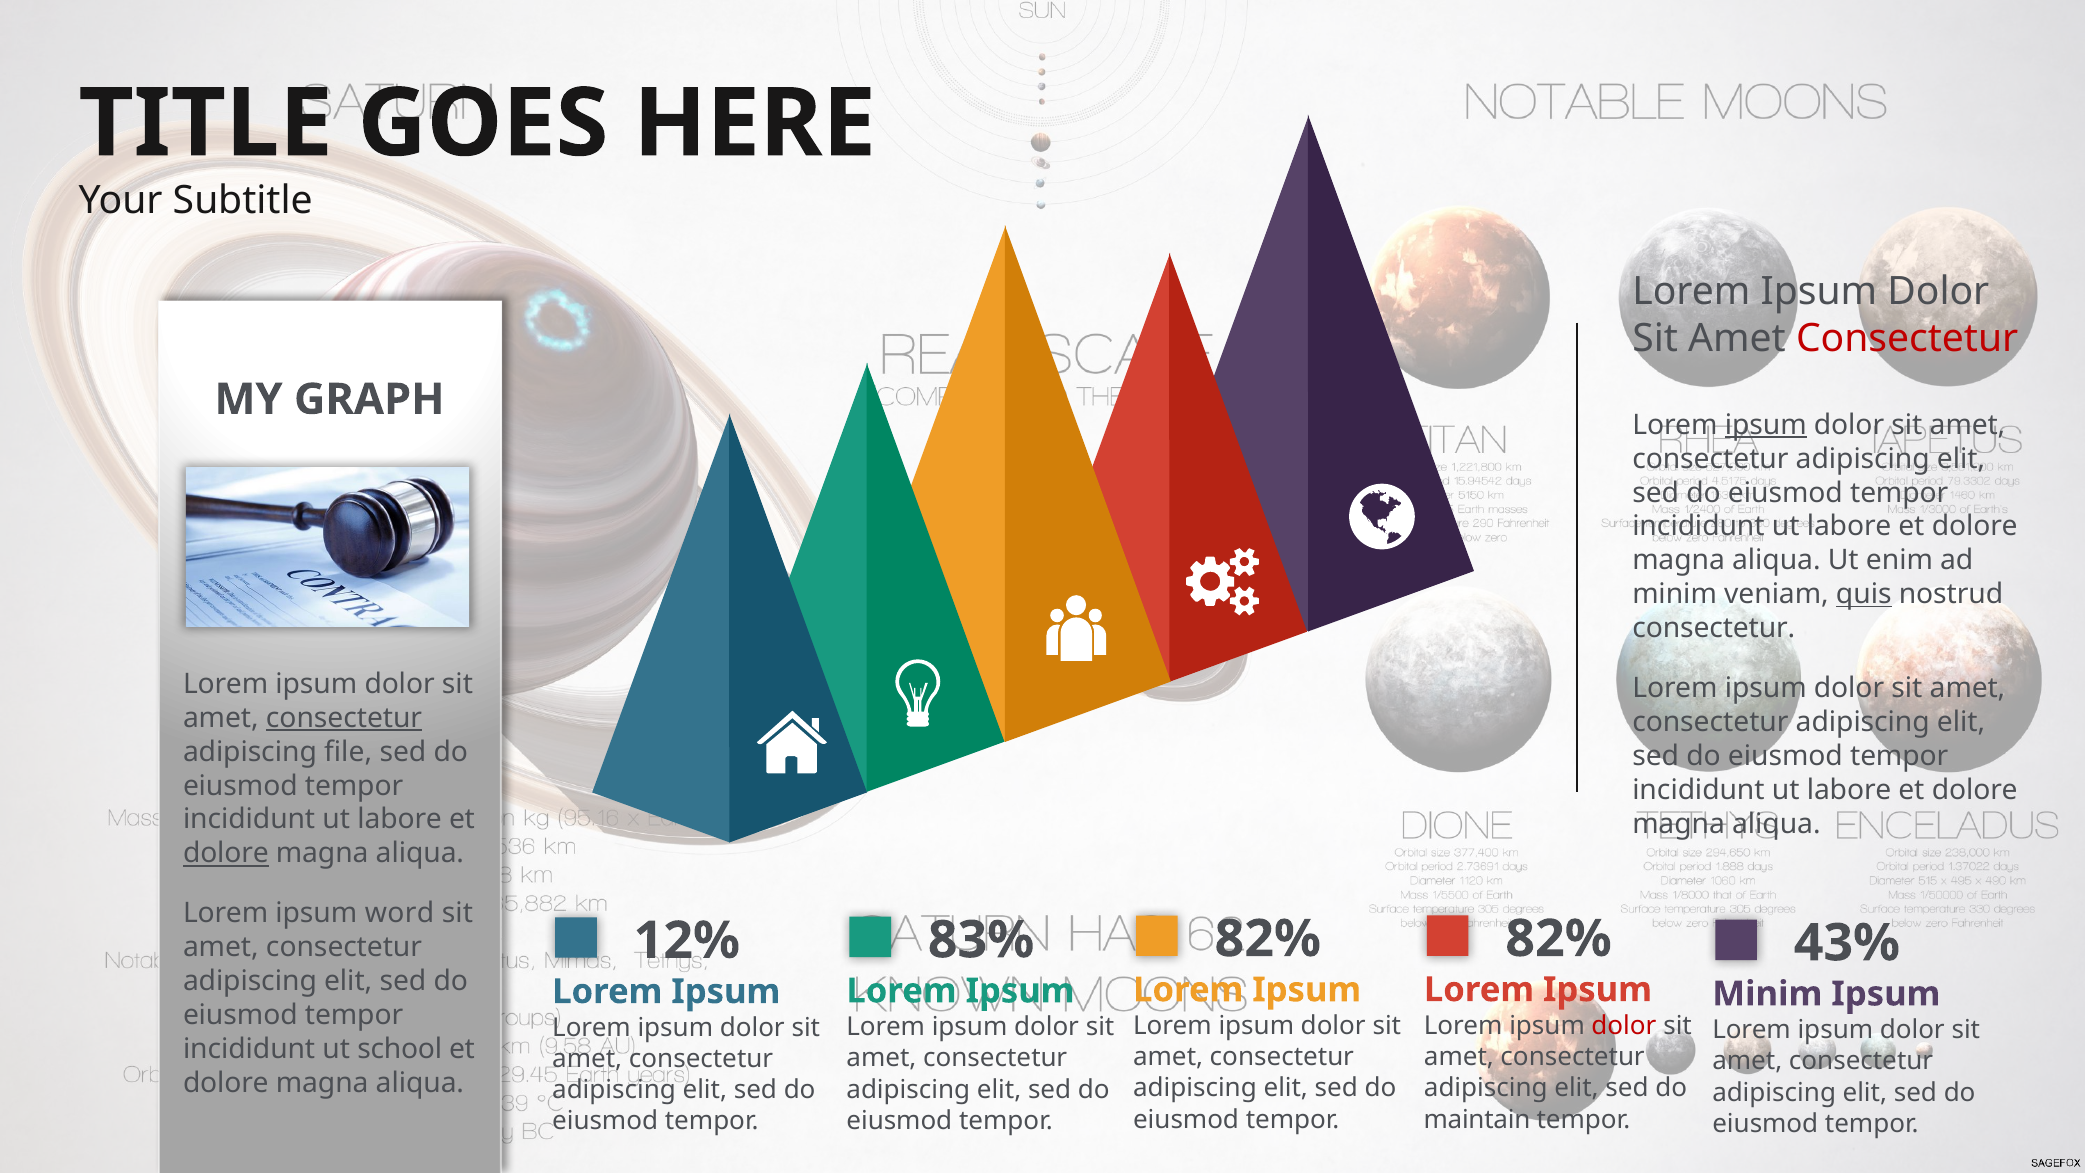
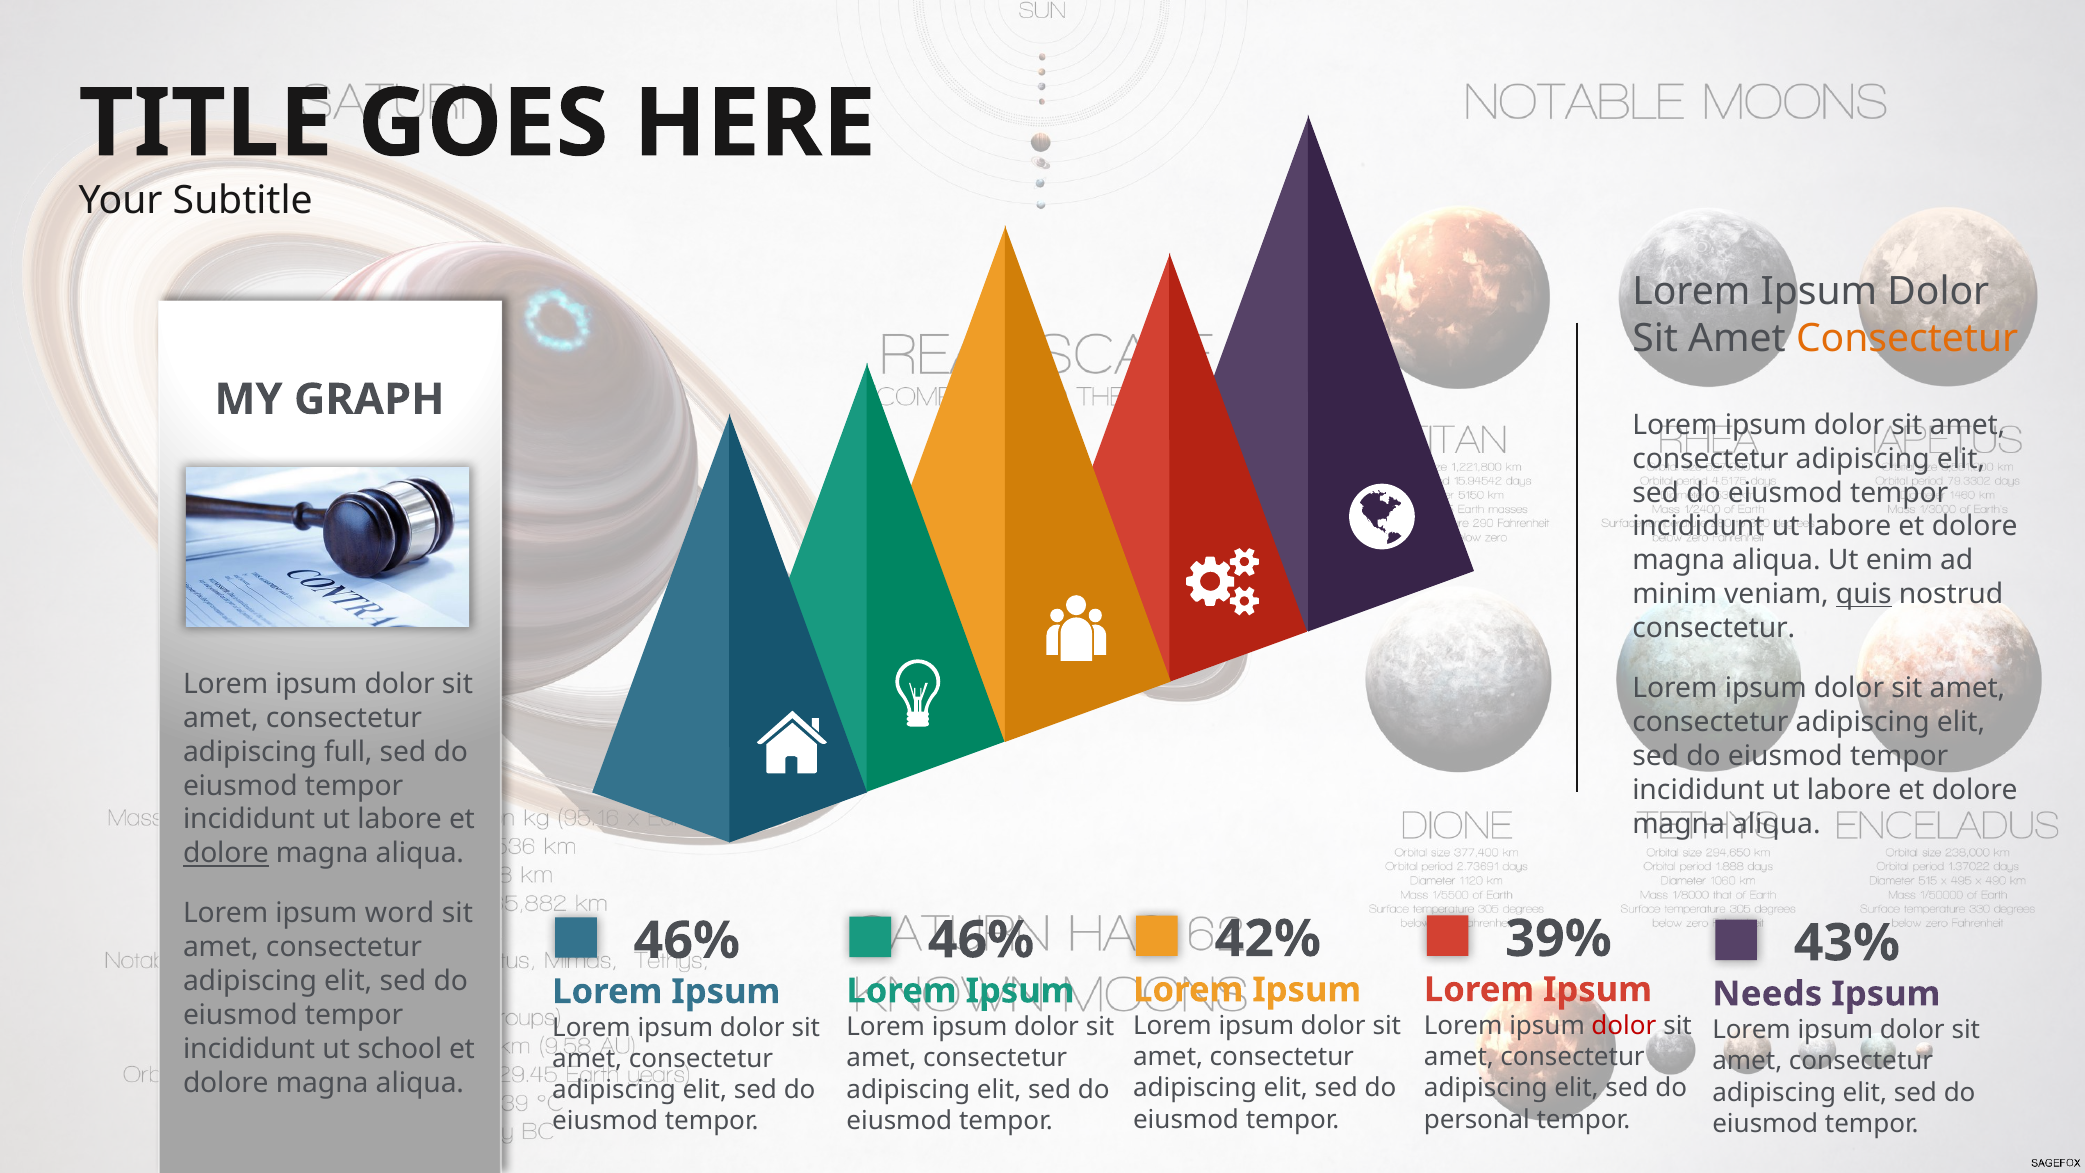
Consectetur colour: red -> orange (1907, 338)
ipsum underline: present -> none (1766, 425)
consectetur underline: present -> none (344, 718)
file: file -> full (348, 752)
82%: 82% -> 39% (1559, 939)
82%: 82% -> 42% (1268, 939)
83%: 83% -> 46% (981, 940)
12%: 12% -> 46% (687, 941)
Minim: Minim -> Needs (1767, 994)
maintain: maintain -> personal (1477, 1119)
